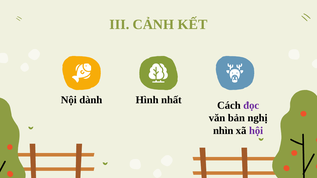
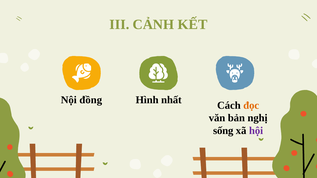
dành: dành -> đồng (91, 100)
đọc colour: purple -> orange (251, 106)
nhìn: nhìn -> sống (223, 131)
